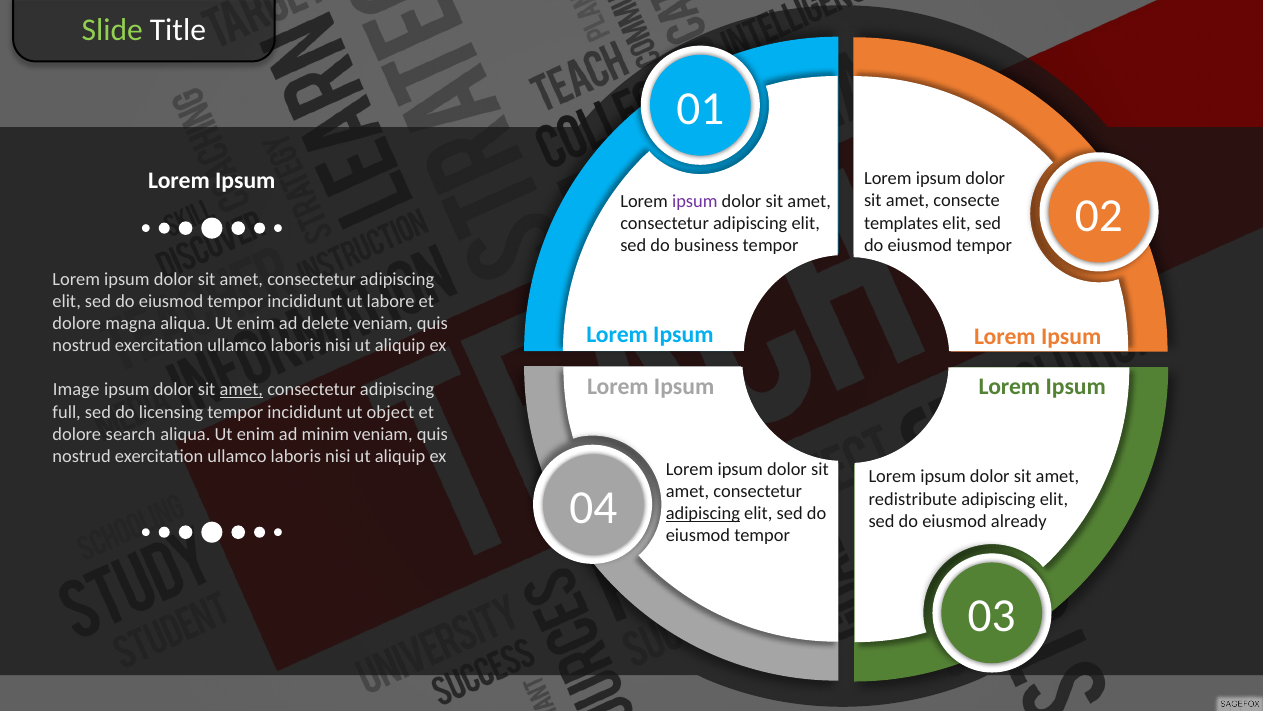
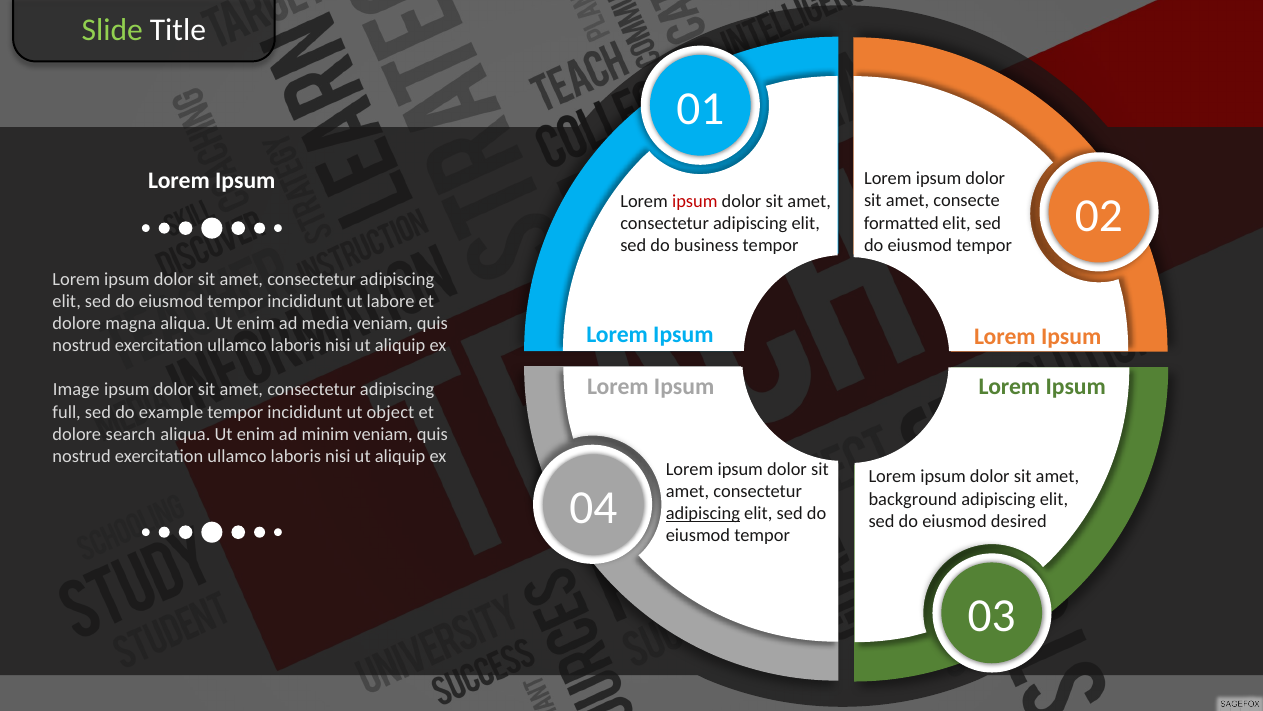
ipsum colour: purple -> red (695, 201)
templates: templates -> formatted (901, 223)
delete: delete -> media (325, 323)
amet underline: present -> none (241, 390)
licensing: licensing -> example (171, 412)
redistribute: redistribute -> background (913, 499)
already: already -> desired (1019, 521)
